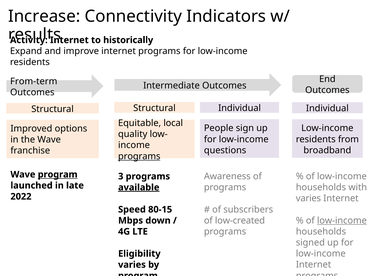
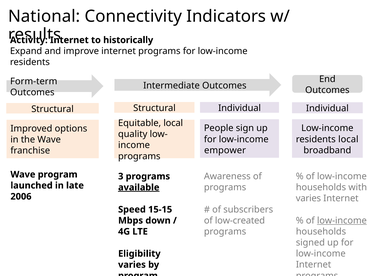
Increase: Increase -> National (44, 16)
From-term: From-term -> Form-term (34, 81)
residents from: from -> local (348, 139)
questions: questions -> empower (225, 150)
programs underline: present -> none (139, 156)
program underline: present -> none (58, 174)
2022: 2022 -> 2006 (21, 197)
80-15: 80-15 -> 15-15 (160, 209)
